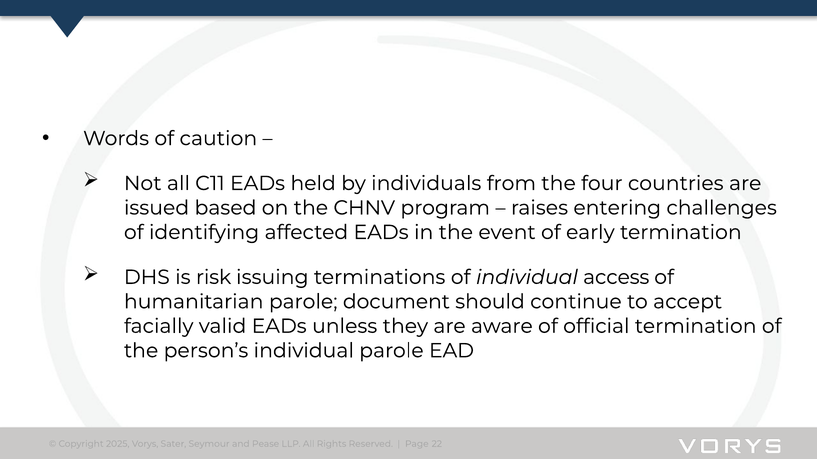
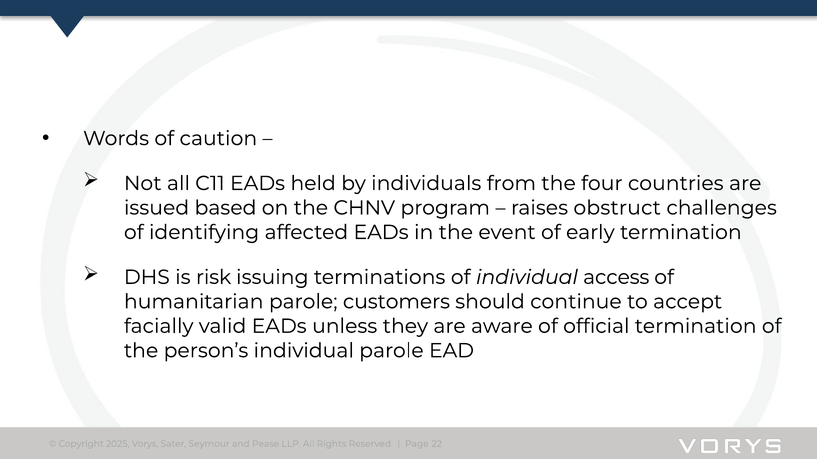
entering: entering -> obstruct (617, 208)
document: document -> customers (396, 302)
